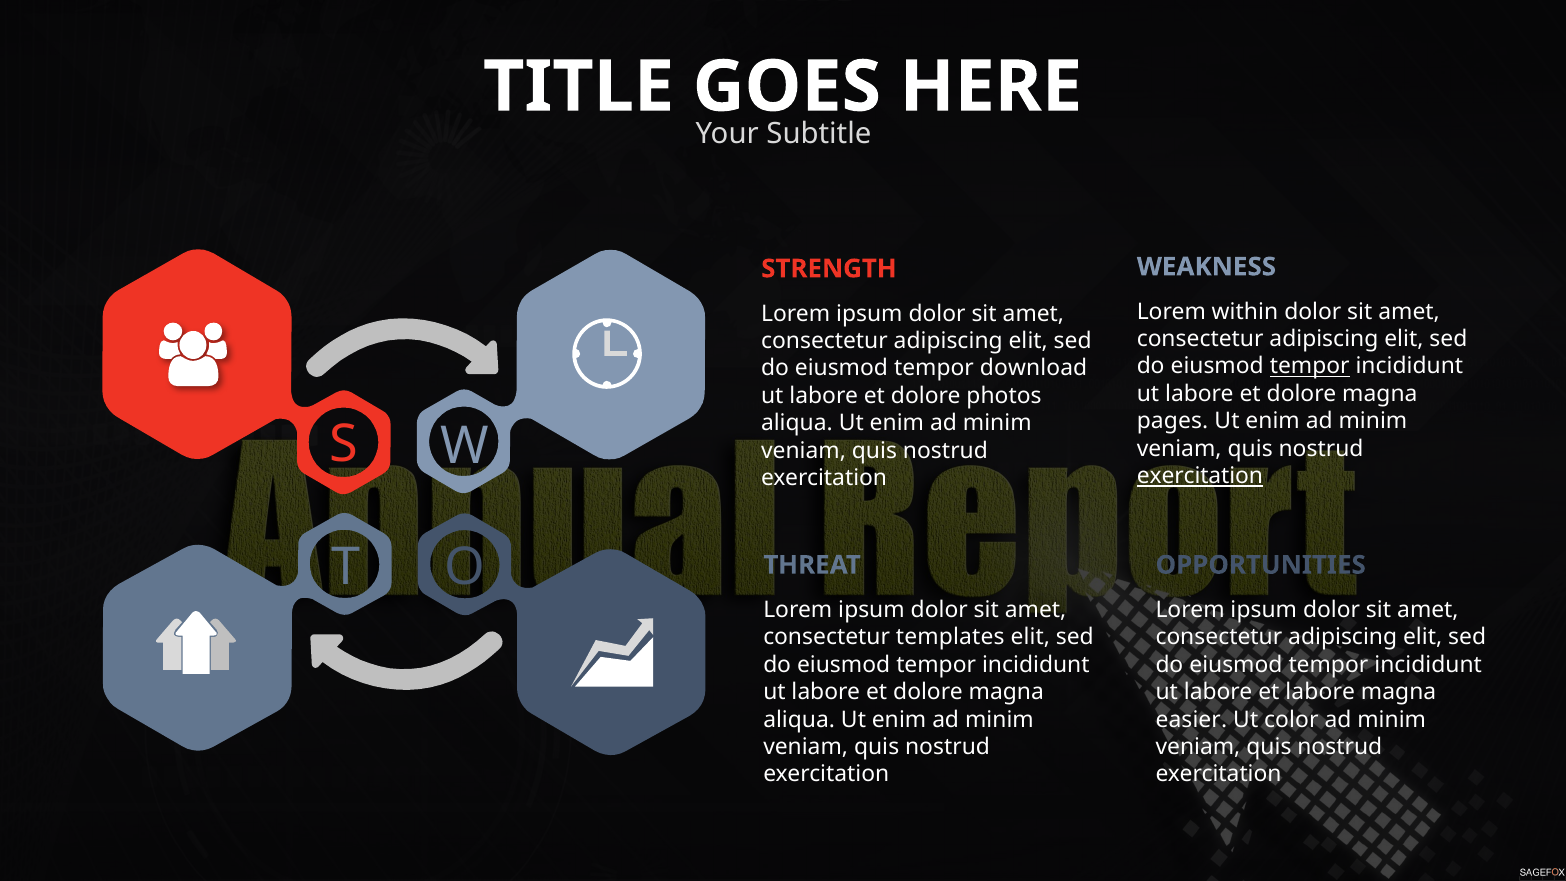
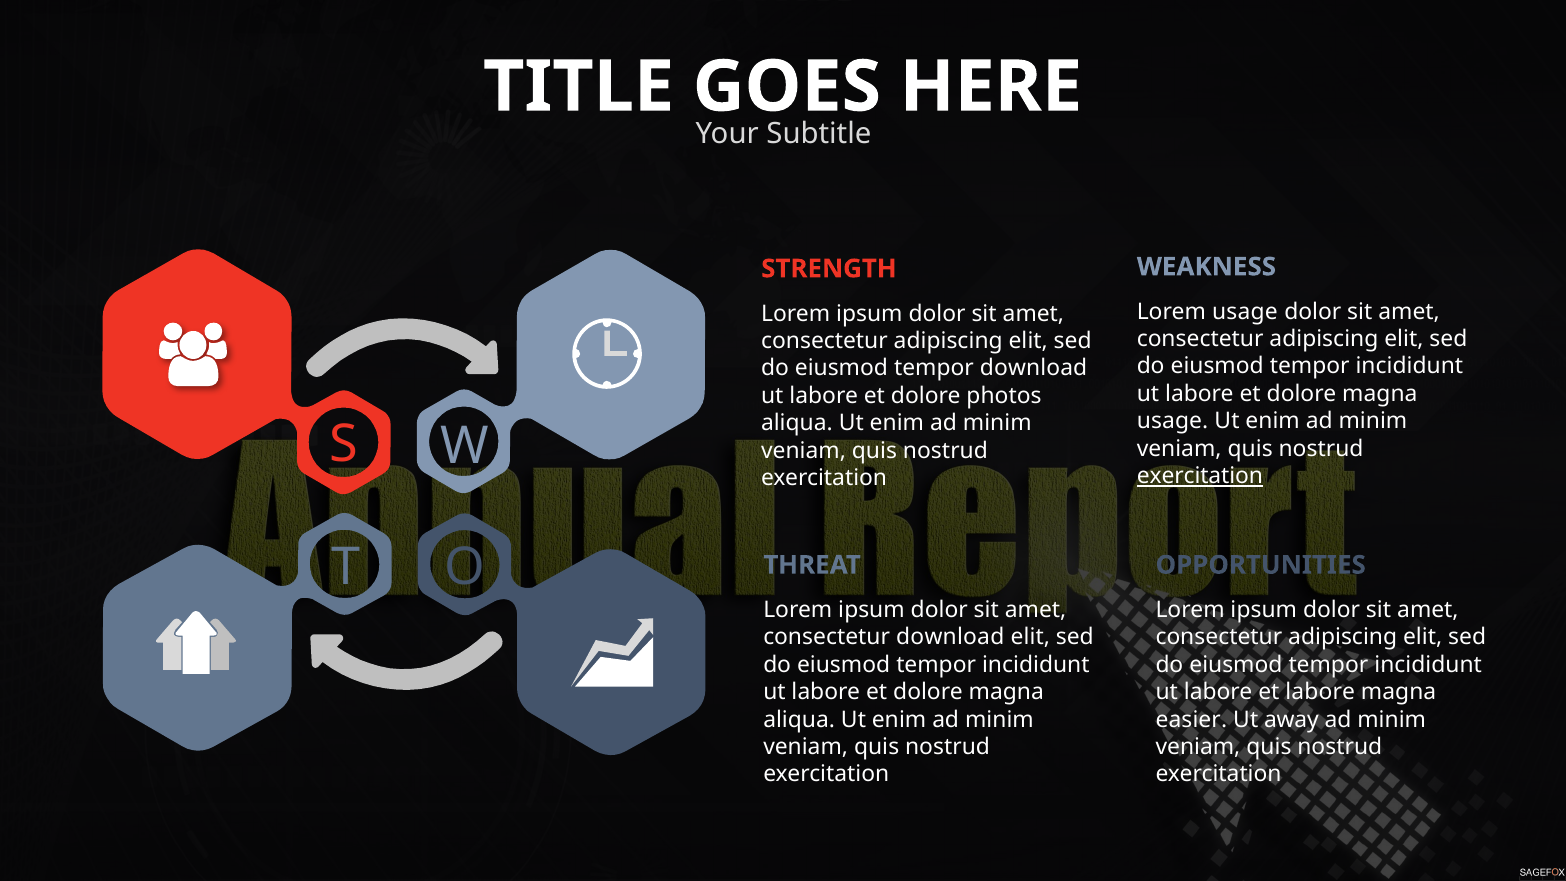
Lorem within: within -> usage (1245, 312)
tempor underline: present -> none (1310, 366)
pages: pages -> usage (1173, 421)
consectetur templates: templates -> download (950, 637)
color: color -> away (1291, 719)
